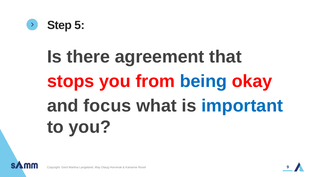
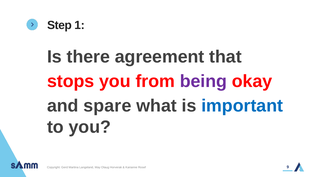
5: 5 -> 1 (80, 25)
being colour: blue -> purple (203, 81)
focus: focus -> spare (107, 106)
